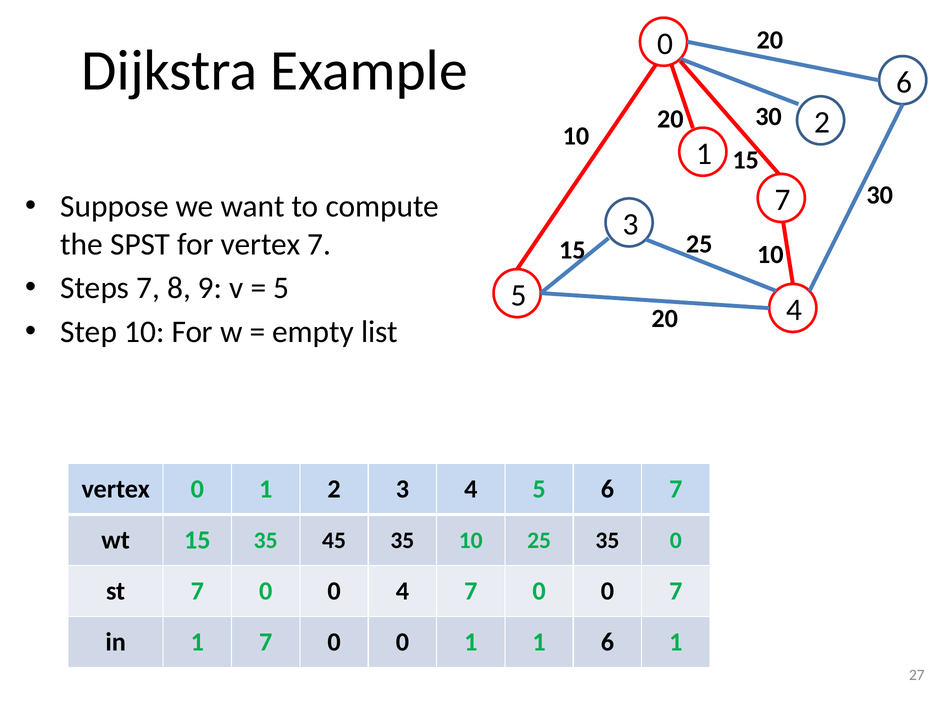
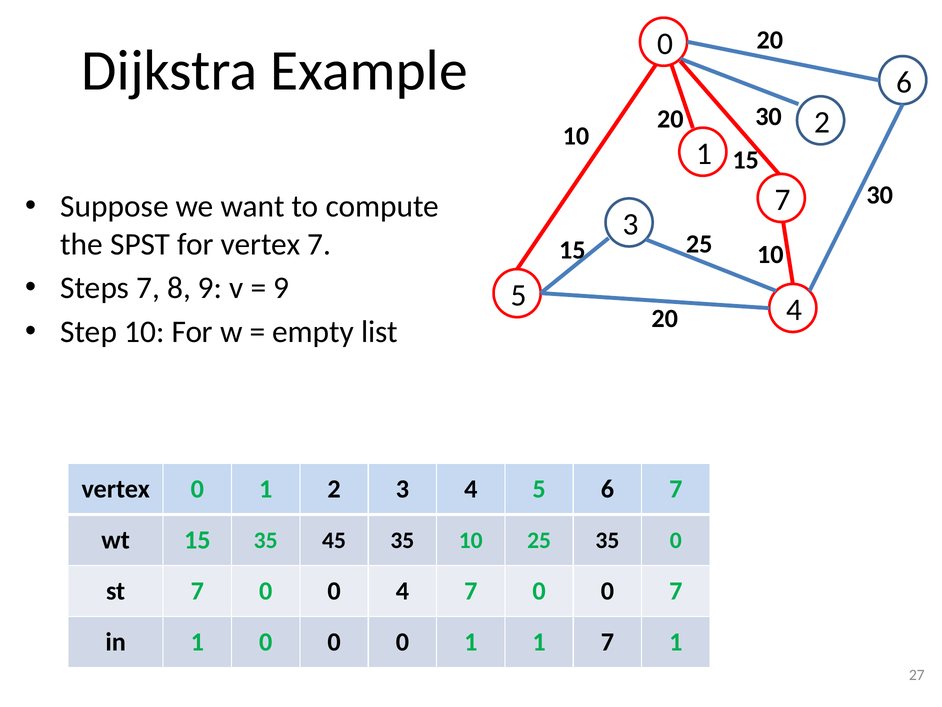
5: 5 -> 9 (281, 288)
in 1 7: 7 -> 0 (266, 642)
1 1 6: 6 -> 7 (607, 642)
